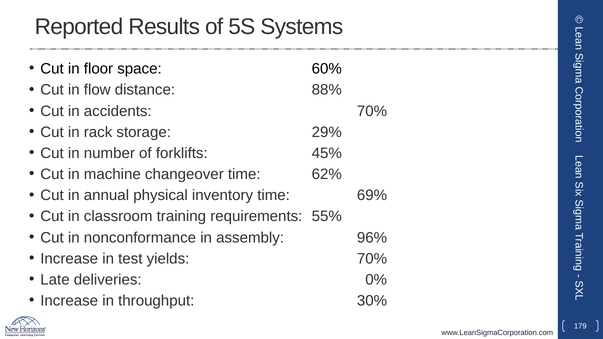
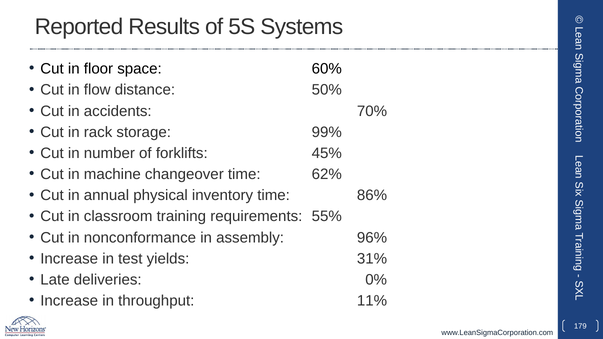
88%: 88% -> 50% (327, 90)
29%: 29% -> 99% (327, 132)
69%: 69% -> 86% (372, 195)
yields 70%: 70% -> 31% (372, 259)
30%: 30% -> 11% (372, 301)
